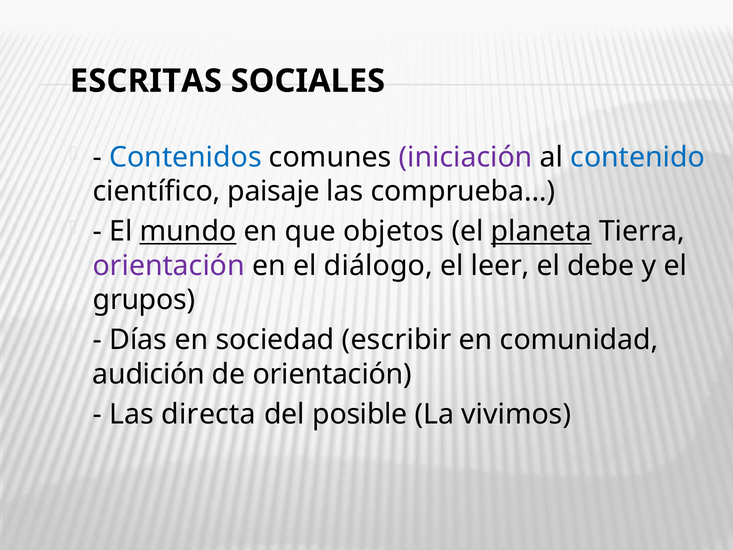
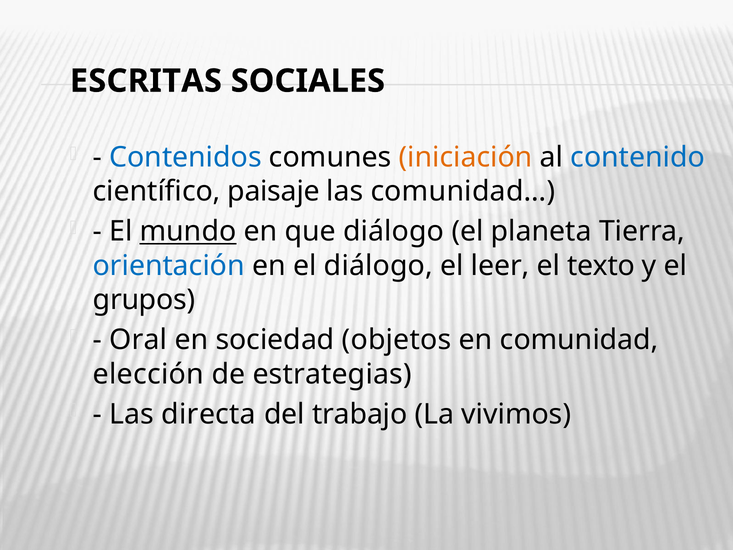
iniciación colour: purple -> orange (466, 157)
comprueba…: comprueba… -> comunidad… (463, 191)
que objetos: objetos -> diálogo (394, 231)
planeta underline: present -> none (541, 231)
orientación colour: purple -> blue (169, 266)
debe: debe -> texto (601, 266)
Días: Días -> Oral (138, 340)
escribir: escribir -> objetos (397, 340)
audición: audición -> elección (148, 374)
de orientación: orientación -> estrategias (332, 374)
posible: posible -> trabajo (360, 414)
